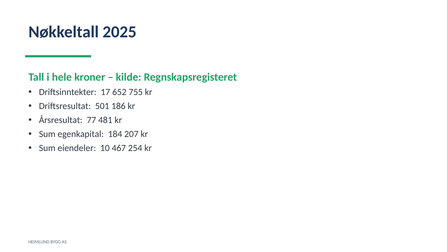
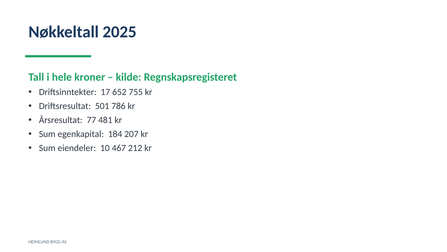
186: 186 -> 786 (118, 106)
254: 254 -> 212 (135, 148)
